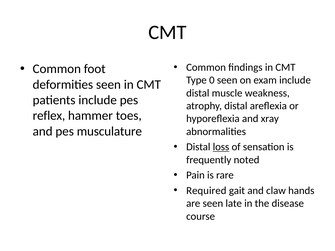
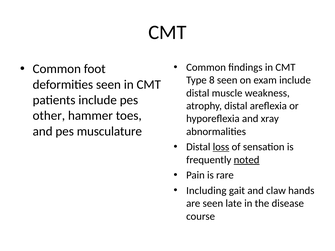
0: 0 -> 8 (212, 80)
reflex: reflex -> other (49, 116)
noted underline: none -> present (247, 160)
Required: Required -> Including (206, 191)
